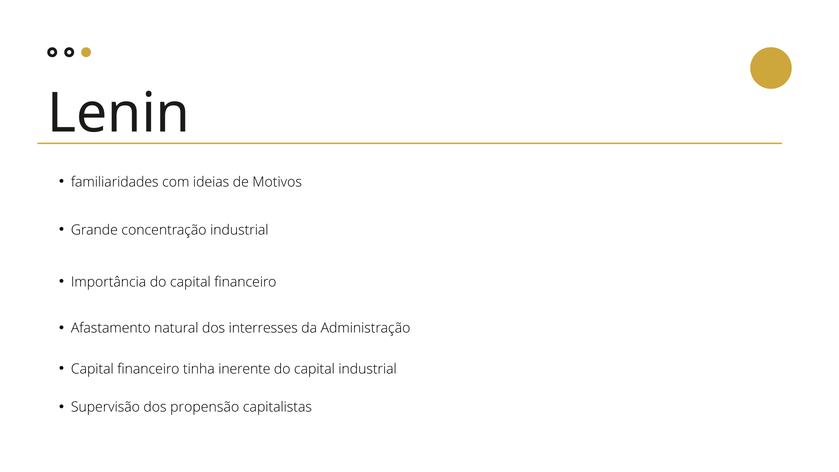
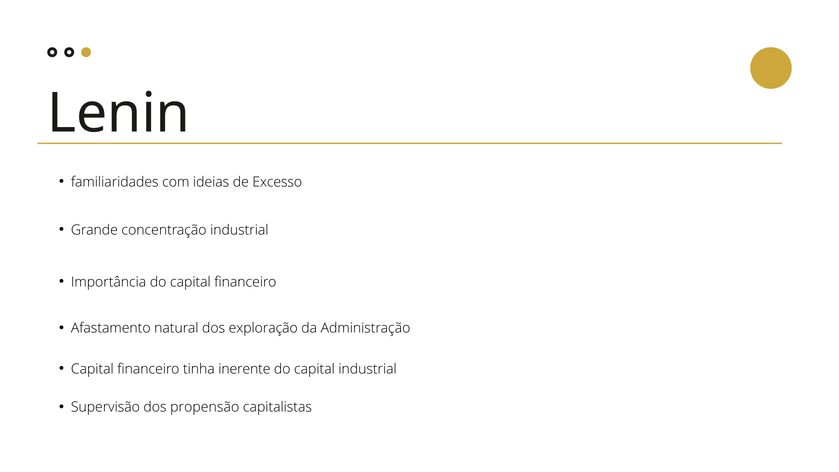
Motivos: Motivos -> Excesso (277, 182)
interresses: interresses -> exploração (263, 328)
